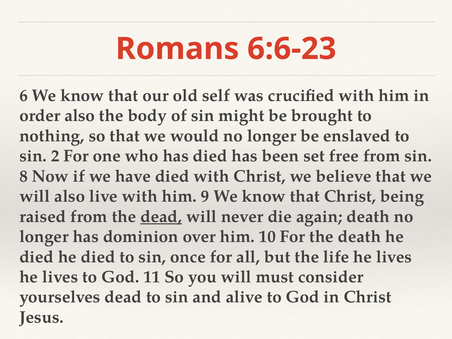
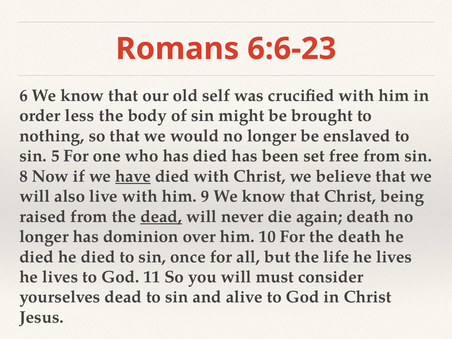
order also: also -> less (80, 116)
2: 2 -> 5 (55, 156)
have underline: none -> present (133, 176)
